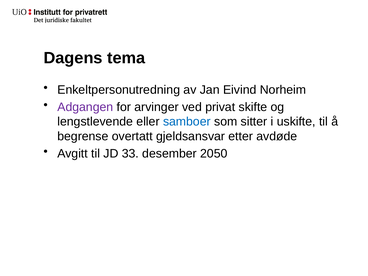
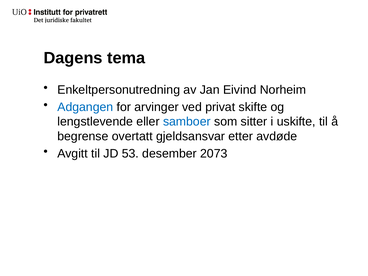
Adgangen colour: purple -> blue (85, 107)
33: 33 -> 53 (130, 154)
2050: 2050 -> 2073 (214, 154)
